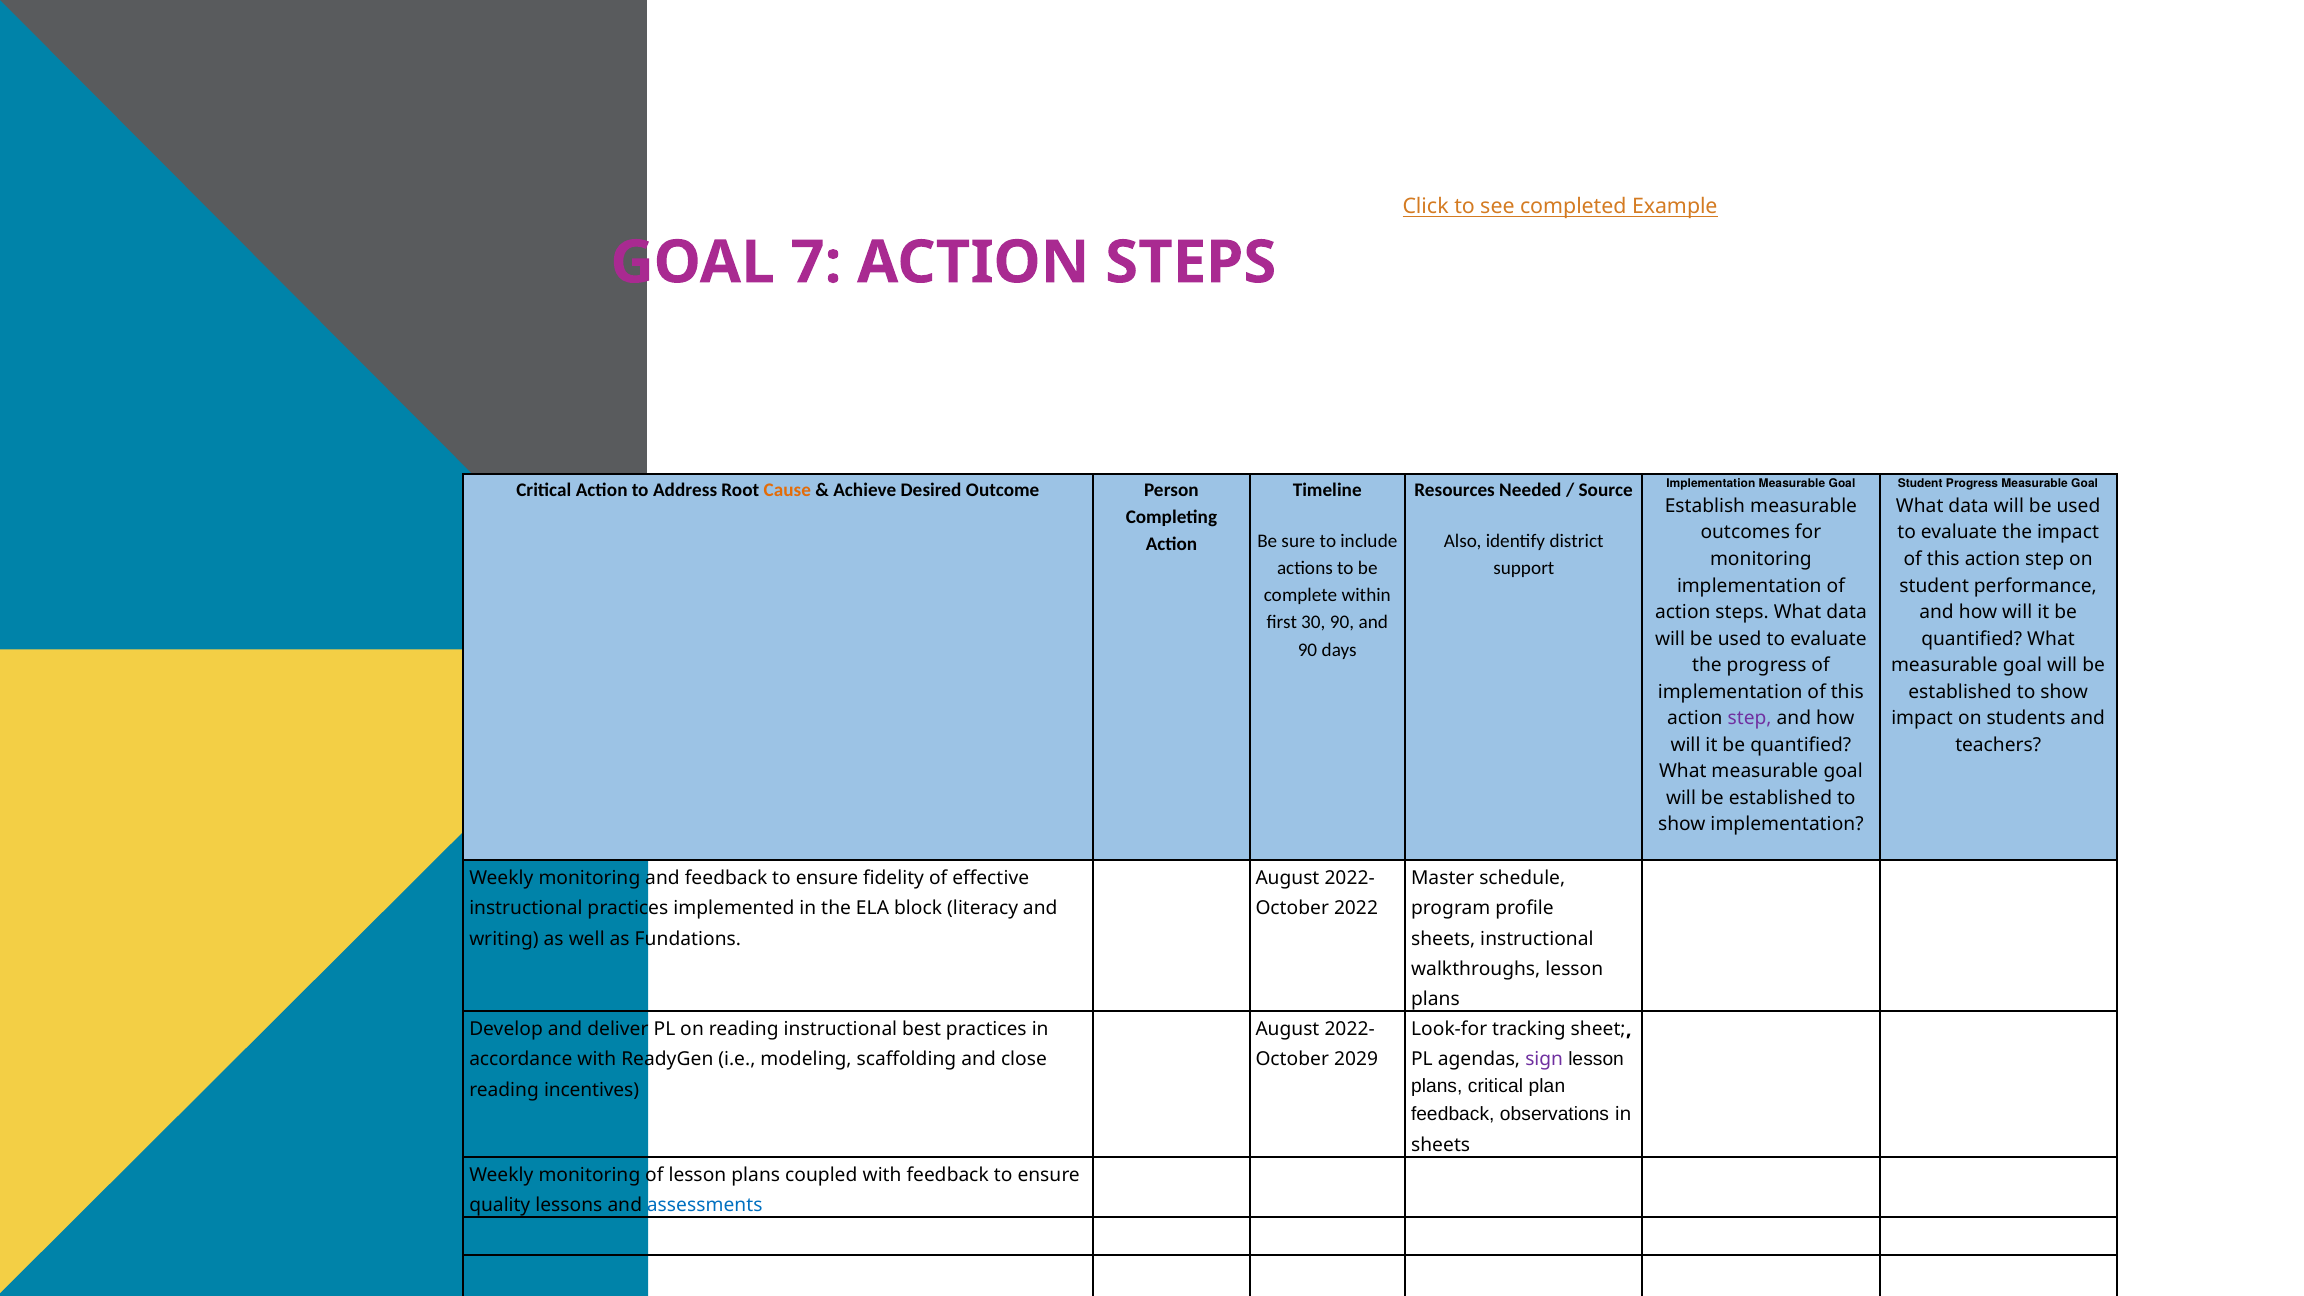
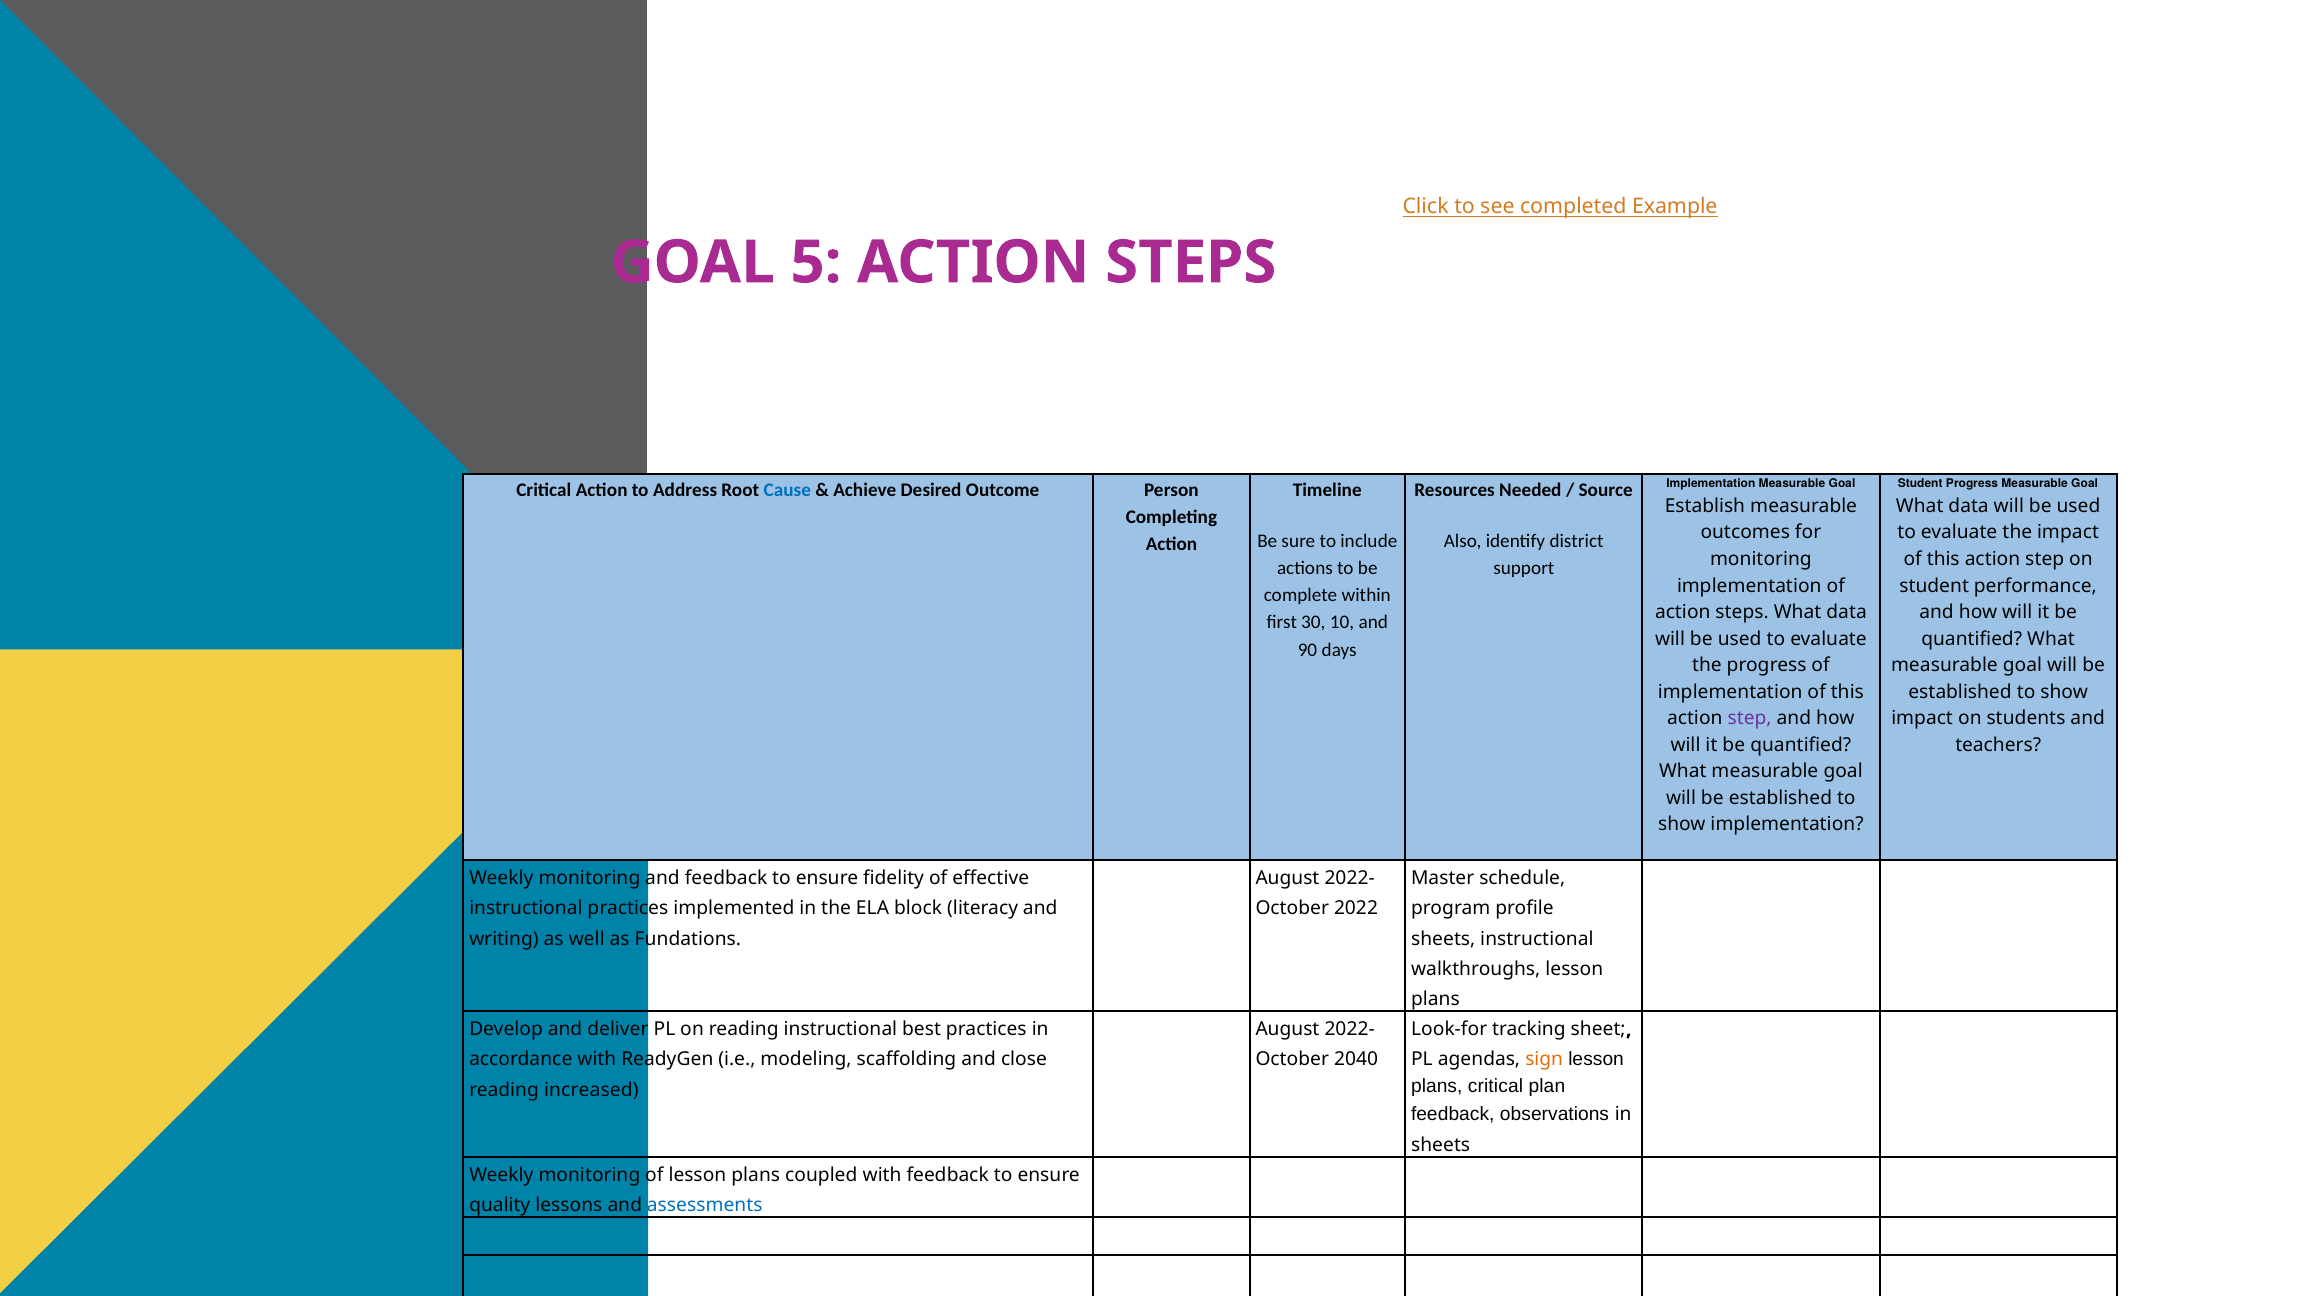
7: 7 -> 5 (816, 263)
Cause colour: orange -> blue (787, 490)
30 90: 90 -> 10 (1342, 623)
2029: 2029 -> 2040 (1356, 1060)
sign colour: purple -> orange (1544, 1060)
incentives: incentives -> increased (591, 1090)
